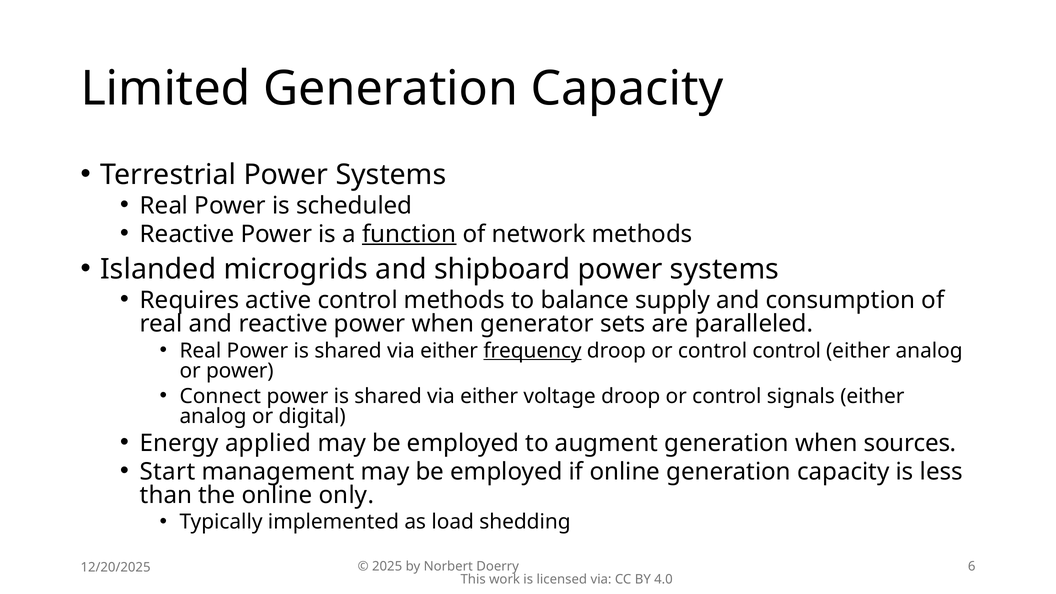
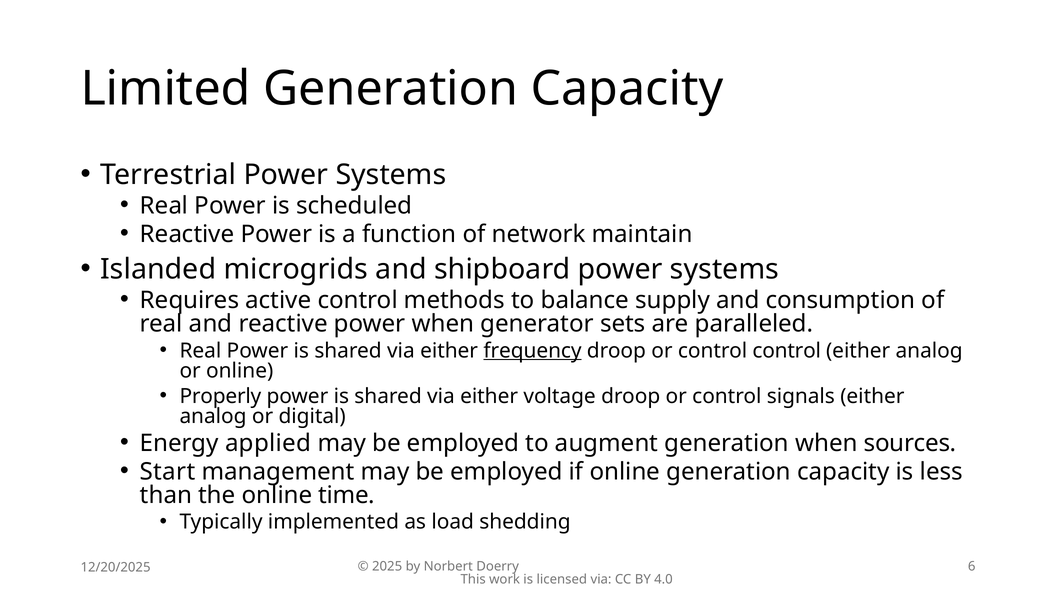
function underline: present -> none (409, 234)
network methods: methods -> maintain (642, 234)
or power: power -> online (240, 371)
Connect: Connect -> Properly (220, 396)
only: only -> time (347, 495)
